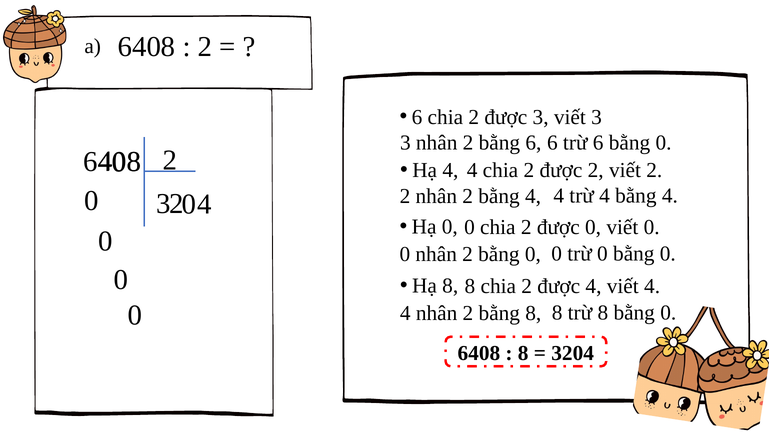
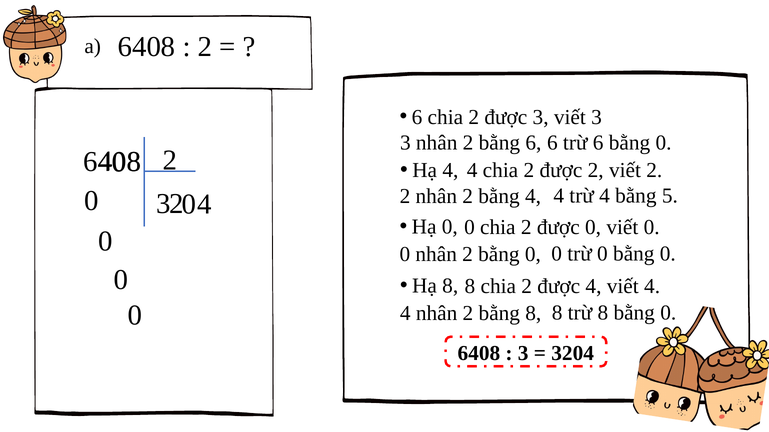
4 bằng 4: 4 -> 5 (670, 196)
8: 8 -> 3 (523, 353)
